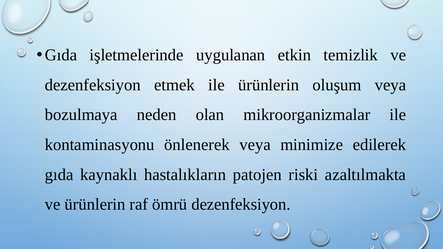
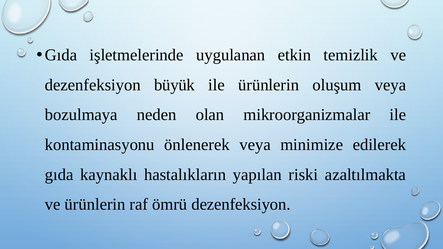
etmek: etmek -> büyük (175, 85)
patojen: patojen -> yapılan (257, 175)
